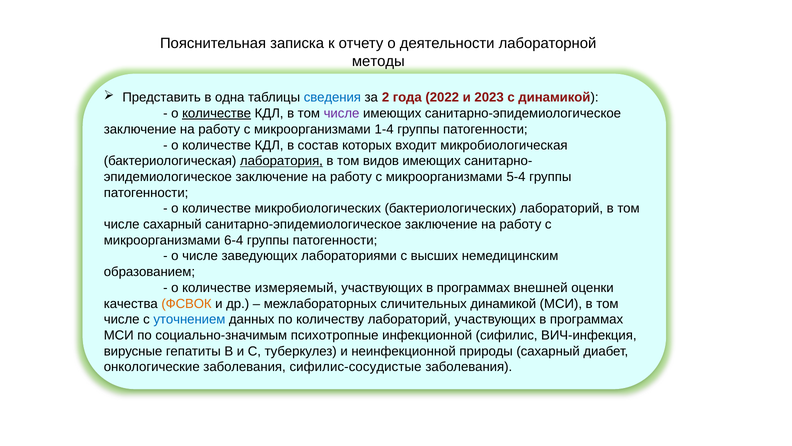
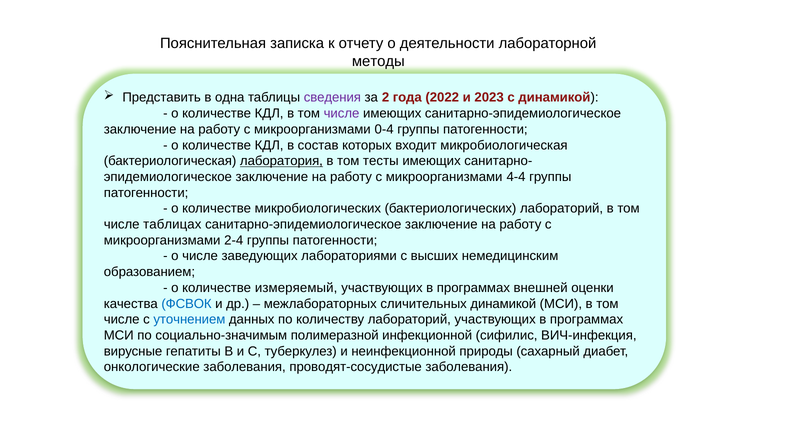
сведения colour: blue -> purple (332, 97)
количестве underline: present -> none (217, 113)
1-4: 1-4 -> 0-4 (384, 129)
видов: видов -> тесты (381, 161)
5-4: 5-4 -> 4-4 (516, 177)
числе сахарный: сахарный -> таблицах (172, 224)
6-4: 6-4 -> 2-4 (234, 240)
ФСВОК colour: orange -> blue (187, 303)
психотропные: психотропные -> полимеразной (335, 335)
сифилис-сосудистые: сифилис-сосудистые -> проводят-сосудистые (356, 367)
